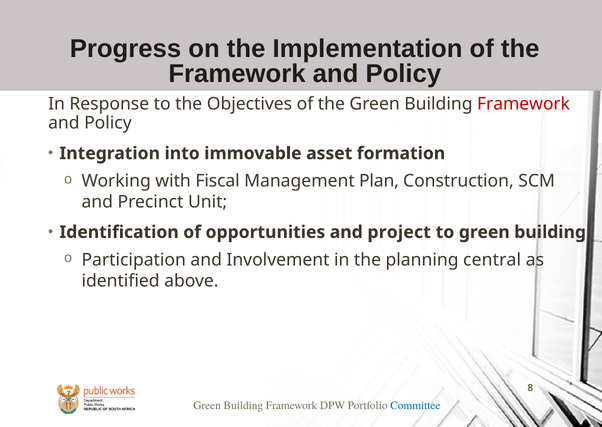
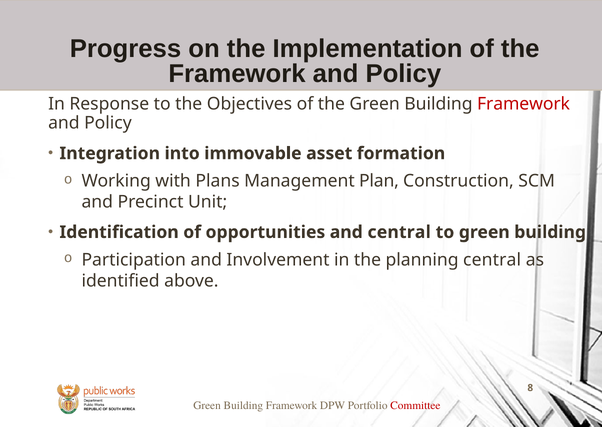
Fiscal: Fiscal -> Plans (218, 181)
and project: project -> central (399, 232)
Committee colour: blue -> red (415, 405)
